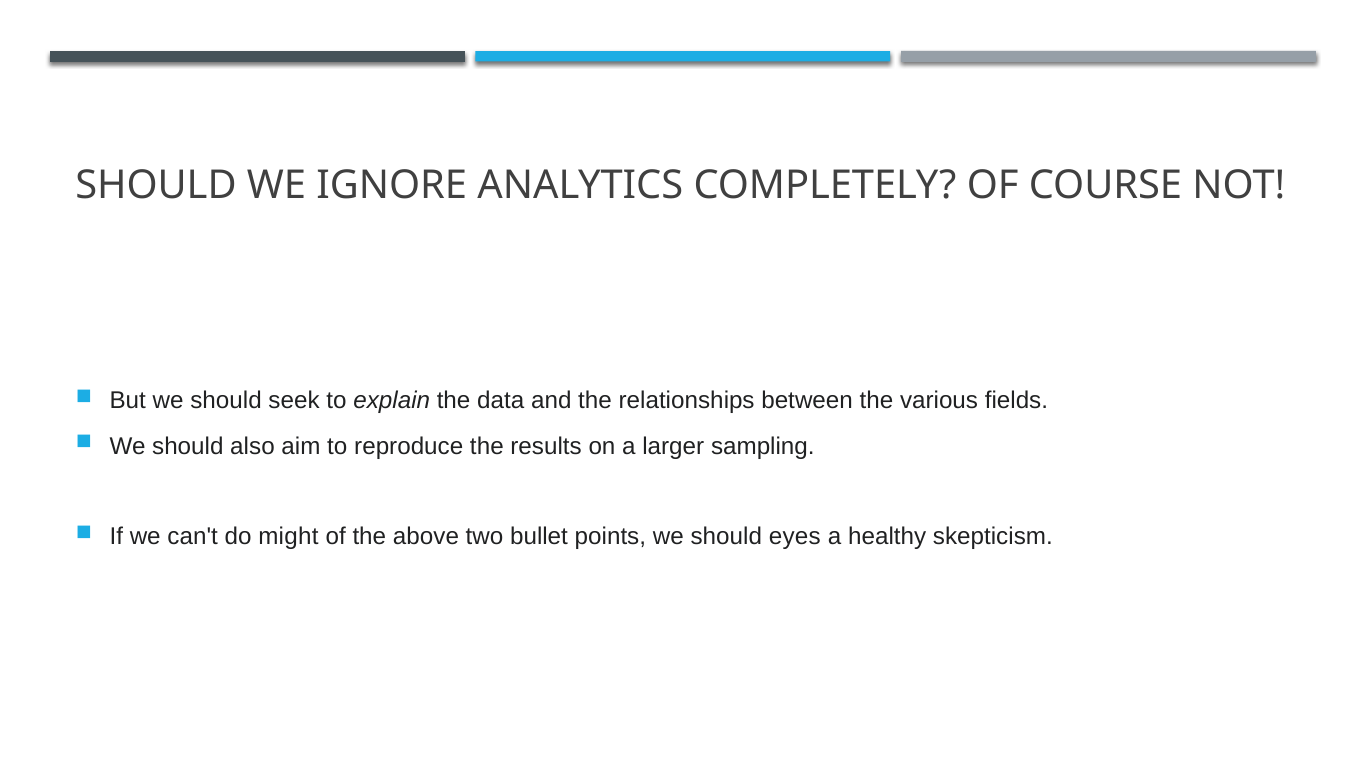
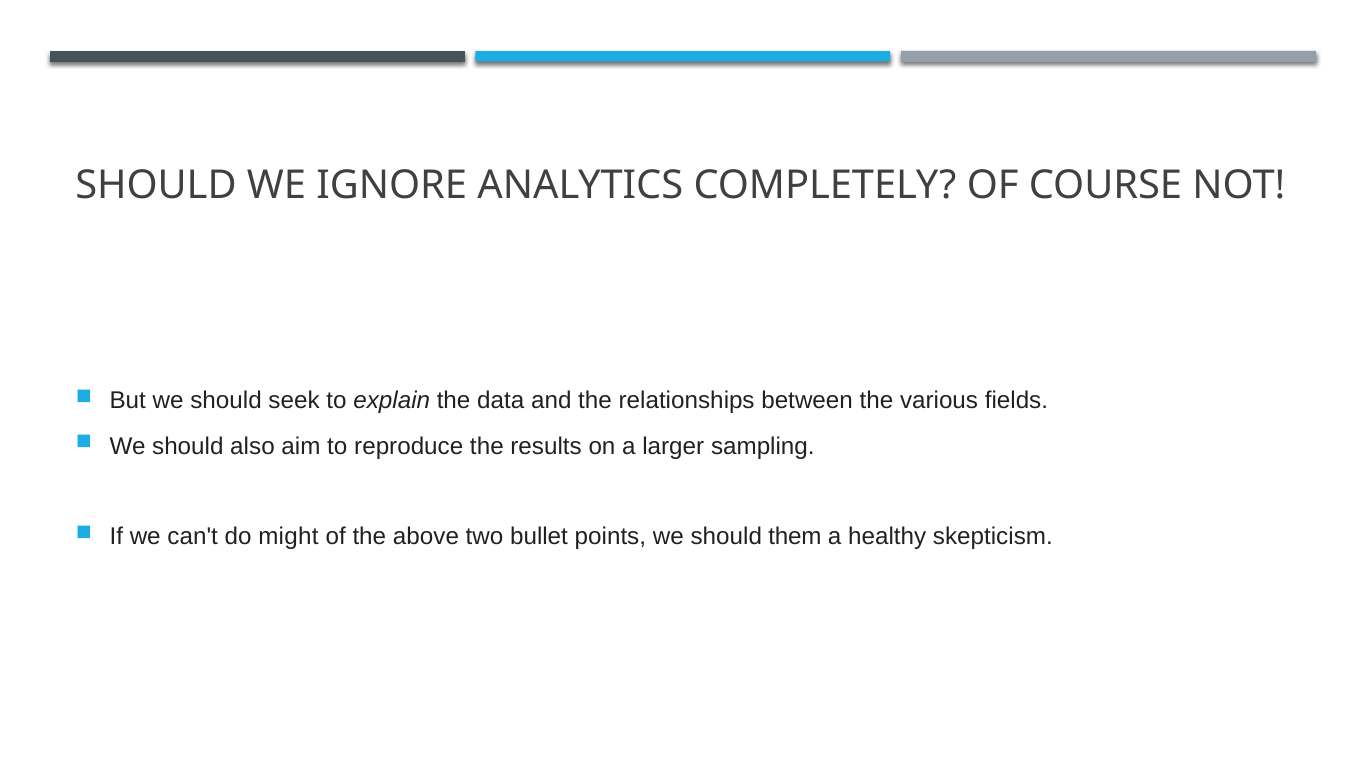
eyes: eyes -> them (795, 537)
